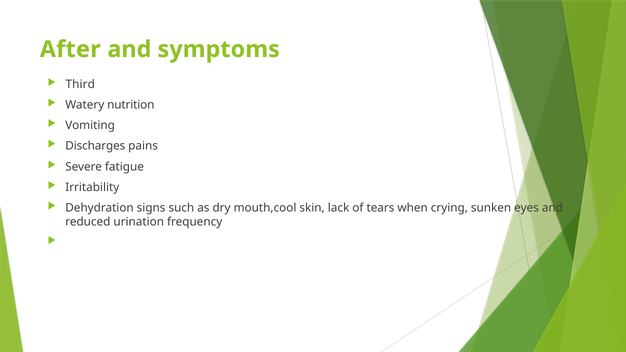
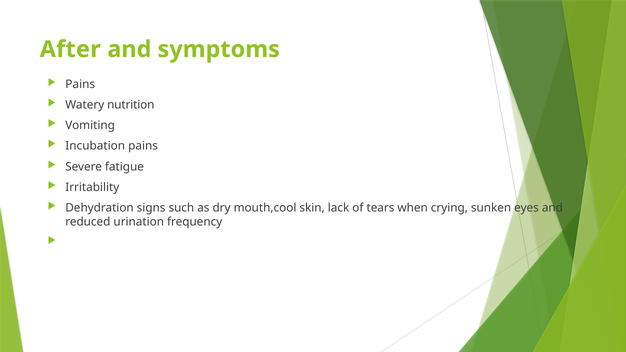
Third: Third -> Pains (80, 84)
Discharges: Discharges -> Incubation (95, 146)
